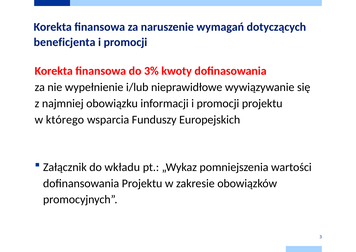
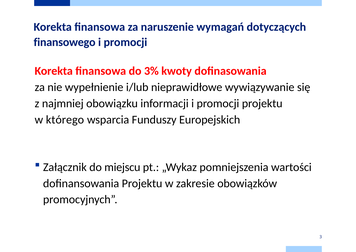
beneficjenta: beneficjenta -> finansowego (65, 42)
wkładu: wkładu -> miejscu (122, 167)
